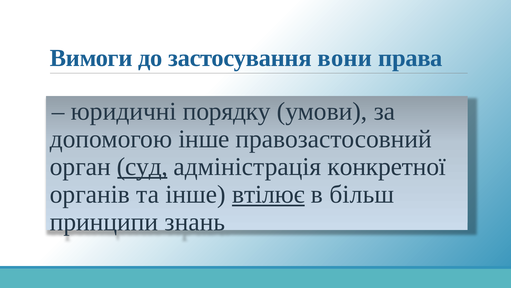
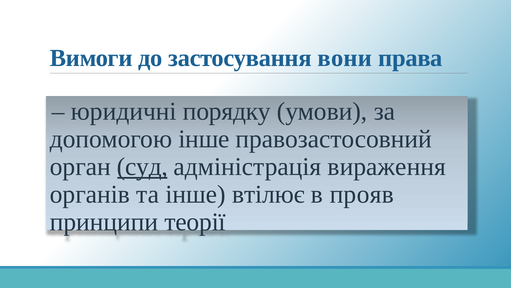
конкретної: конкретної -> вираження (387, 166)
втілює underline: present -> none (268, 194)
більш: більш -> прояв (362, 194)
знань: знань -> теорії (195, 222)
